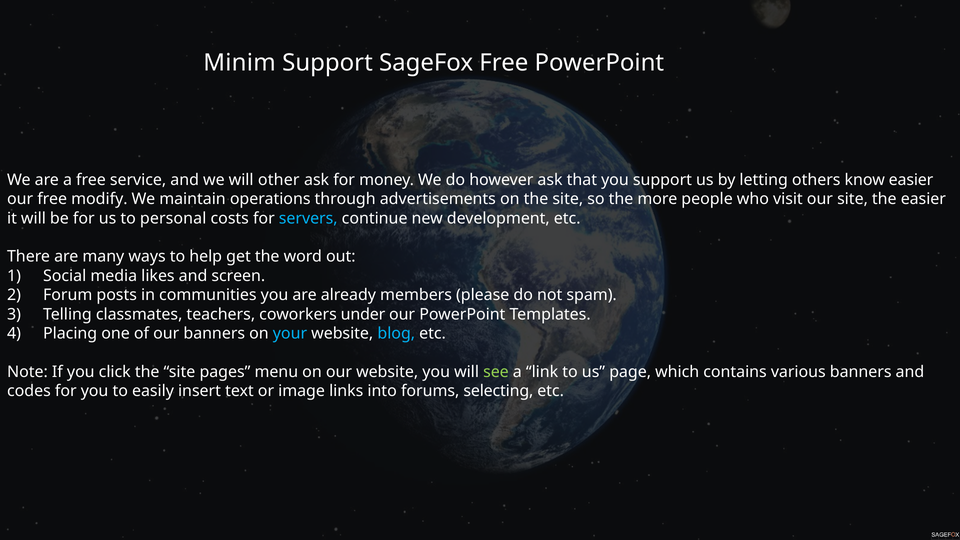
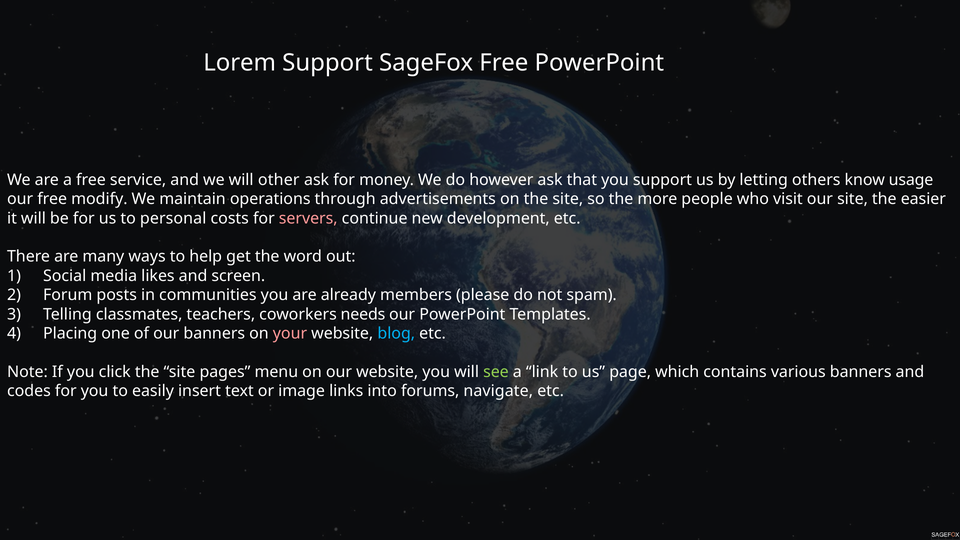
Minim: Minim -> Lorem (240, 63)
know easier: easier -> usage (911, 180)
servers colour: light blue -> pink (308, 218)
under: under -> needs (363, 314)
your colour: light blue -> pink (290, 333)
selecting: selecting -> navigate (498, 391)
